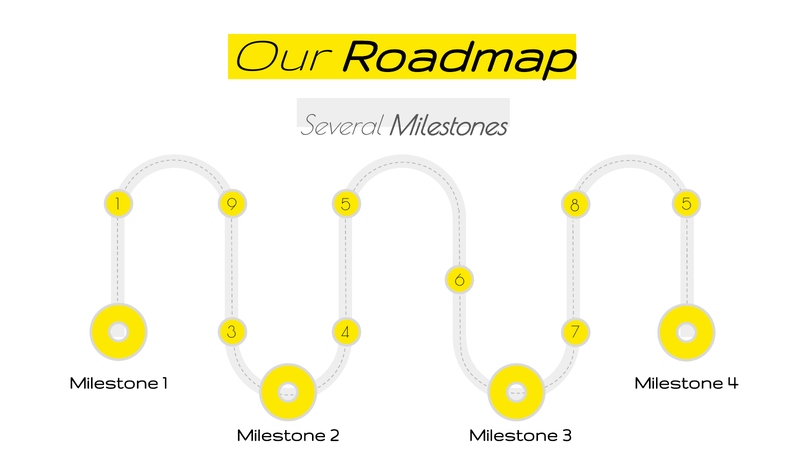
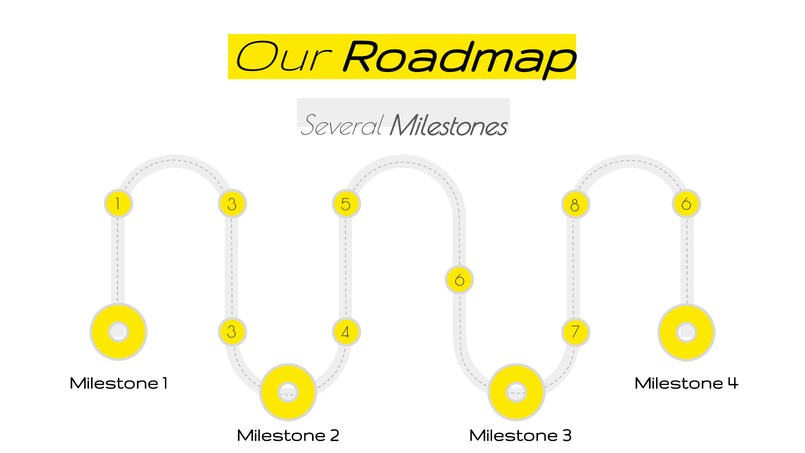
1 9: 9 -> 3 (232, 205)
8 5: 5 -> 6 (686, 204)
